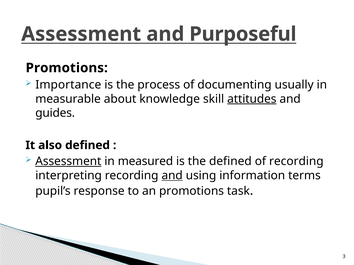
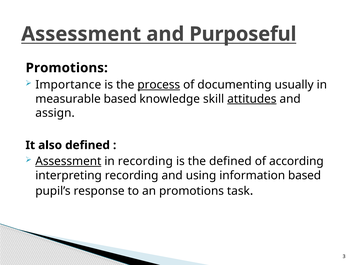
process underline: none -> present (159, 85)
measurable about: about -> based (120, 99)
guides: guides -> assign (55, 113)
in measured: measured -> recording (145, 162)
of recording: recording -> according (296, 162)
and underline: present -> none (172, 176)
information terms: terms -> based (305, 176)
